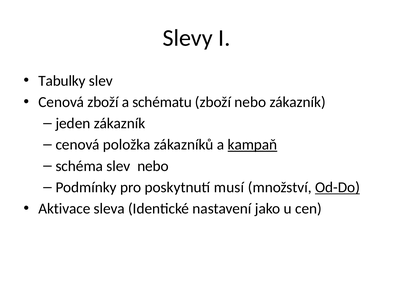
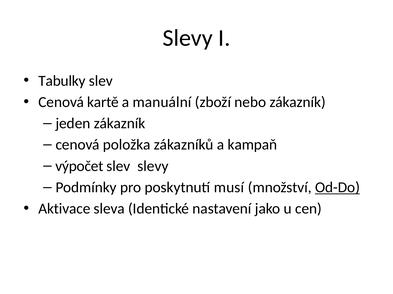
Cenová zboží: zboží -> kartě (103, 102)
schématu: schématu -> manuální (162, 102)
kampaň underline: present -> none (252, 145)
schéma: schéma -> výpočet (79, 166)
slev nebo: nebo -> slevy (153, 166)
